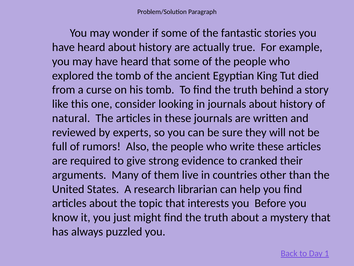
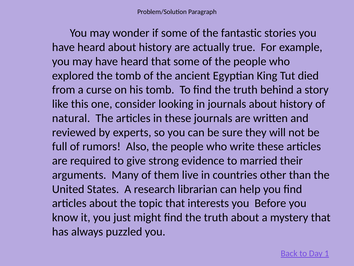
cranked: cranked -> married (259, 160)
